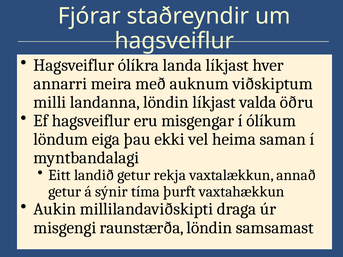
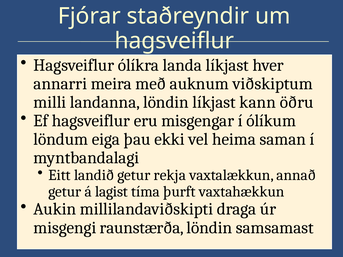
valda: valda -> kann (258, 102)
sýnir: sýnir -> lagist (111, 192)
